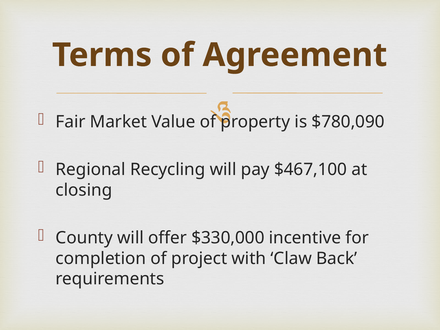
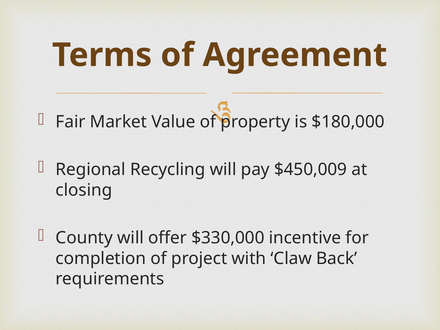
$780,090: $780,090 -> $180,000 (348, 122)
$467,100: $467,100 -> $450,009 (311, 170)
